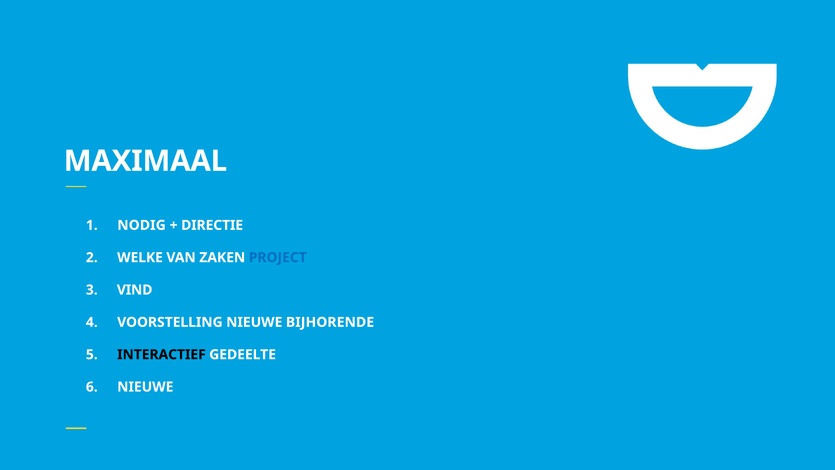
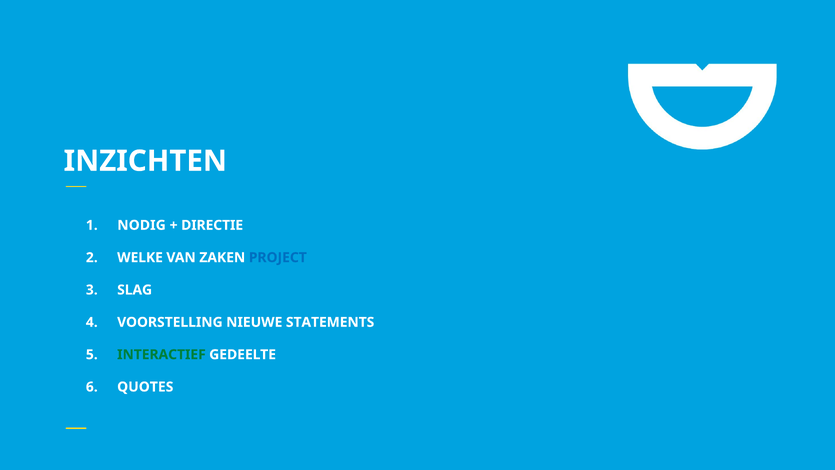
MAXIMAAL: MAXIMAAL -> INZICHTEN (145, 161)
VIND: VIND -> SLAG (135, 290)
BIJHORENDE: BIJHORENDE -> STATEMENTS (330, 322)
INTERACTIEF colour: black -> green (161, 354)
NIEUWE: NIEUWE -> QUOTES (145, 387)
